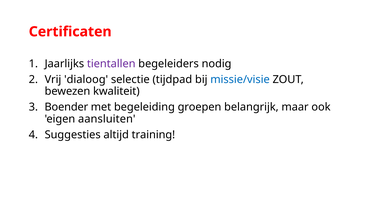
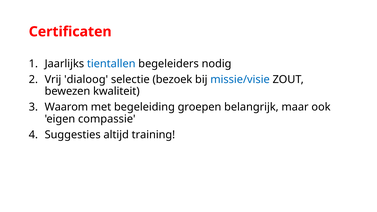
tientallen colour: purple -> blue (111, 64)
tijdpad: tijdpad -> bezoek (172, 80)
Boender: Boender -> Waarom (66, 107)
aansluiten: aansluiten -> compassie (107, 119)
